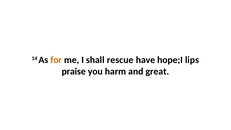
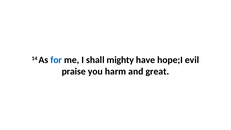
for colour: orange -> blue (56, 60)
rescue: rescue -> mighty (120, 60)
lips: lips -> evil (192, 60)
